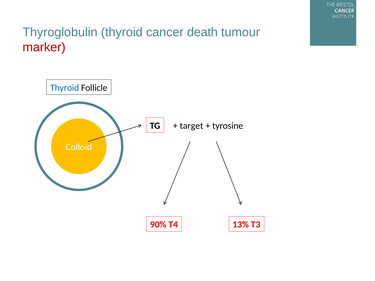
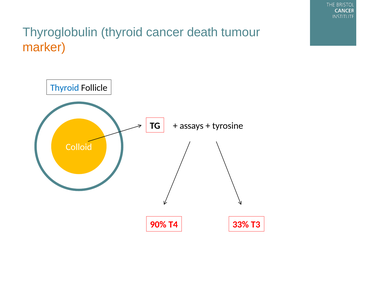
marker colour: red -> orange (44, 47)
target: target -> assays (192, 126)
13%: 13% -> 33% (241, 225)
